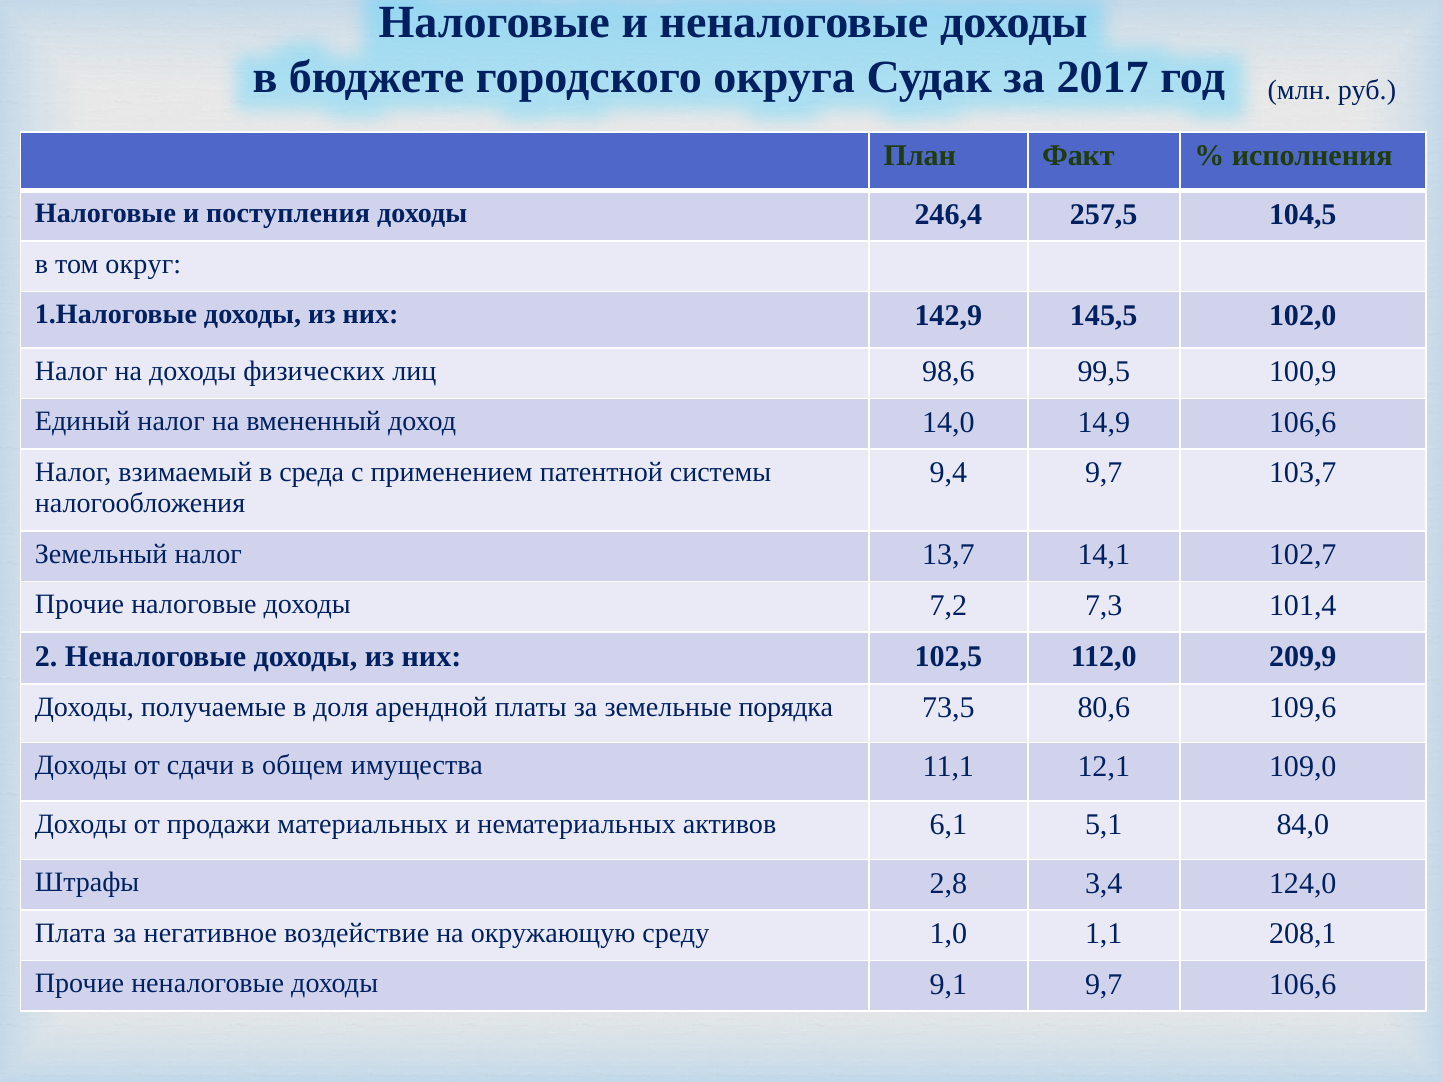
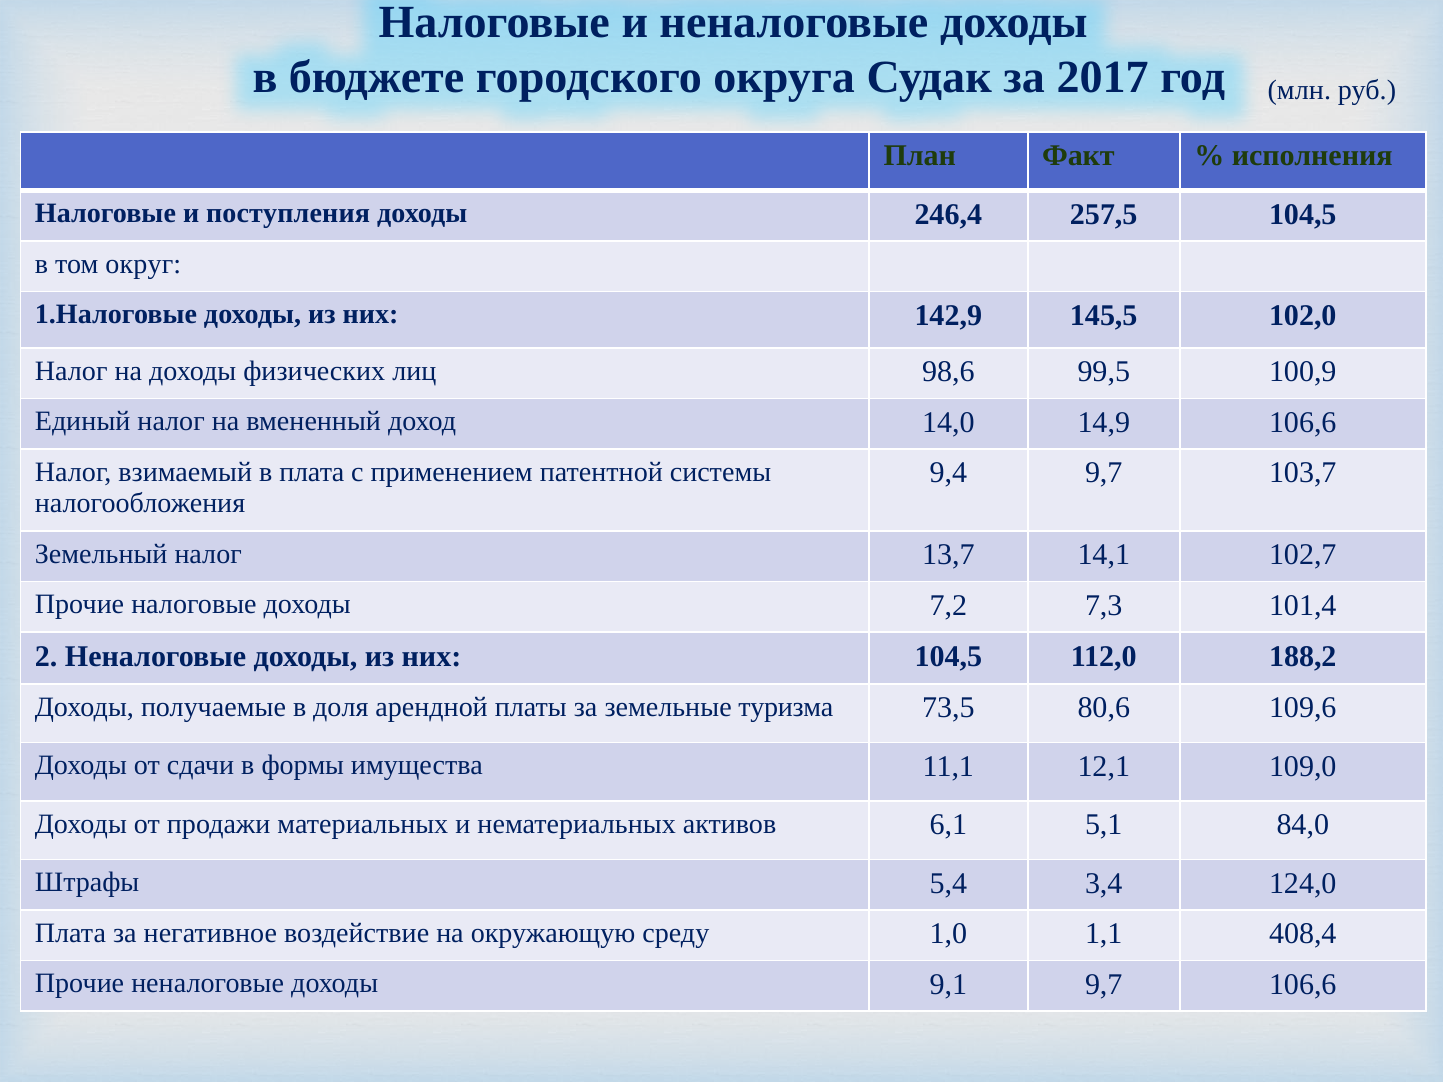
в среда: среда -> плата (312, 472)
них 102,5: 102,5 -> 104,5 (948, 656)
209,9: 209,9 -> 188,2 (1303, 656)
порядка: порядка -> туризма (786, 707)
общем: общем -> формы (303, 766)
2,8: 2,8 -> 5,4 (948, 884)
208,1: 208,1 -> 408,4 (1303, 934)
